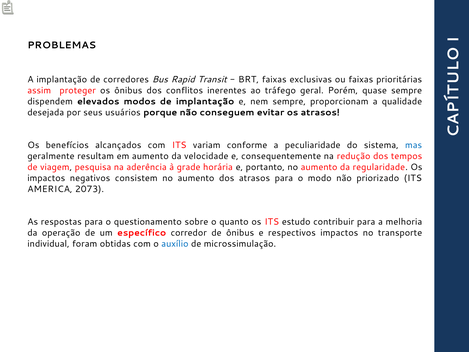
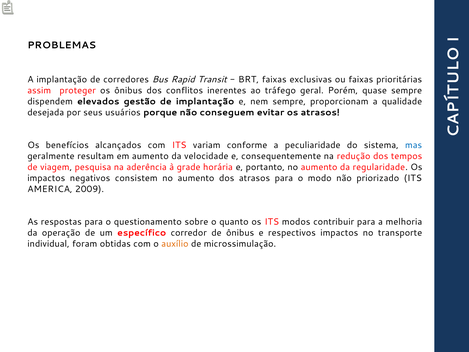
modos: modos -> gestão (140, 101)
2073: 2073 -> 2009 (89, 189)
estudo: estudo -> modos (296, 222)
auxílio colour: blue -> orange (175, 244)
